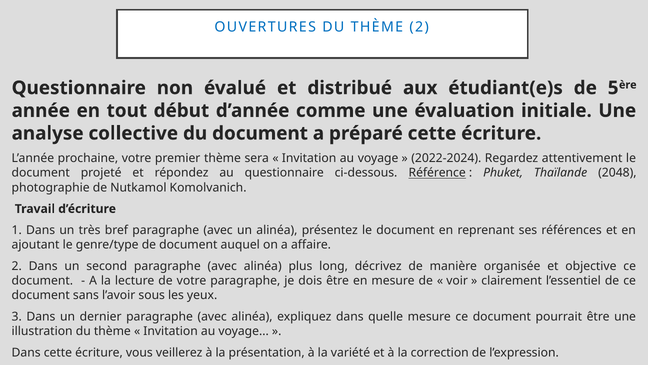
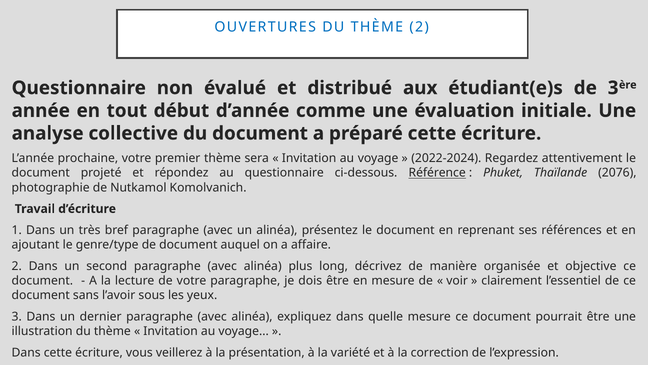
de 5: 5 -> 3 (613, 88)
2048: 2048 -> 2076 (617, 173)
